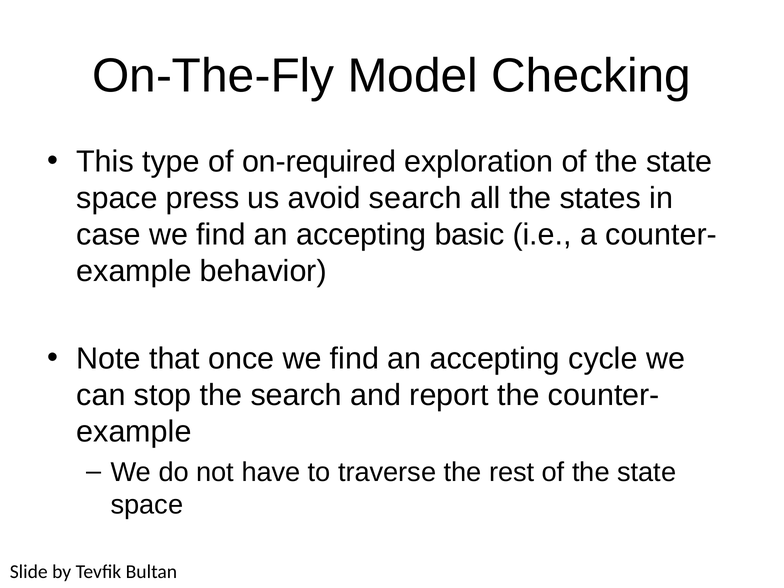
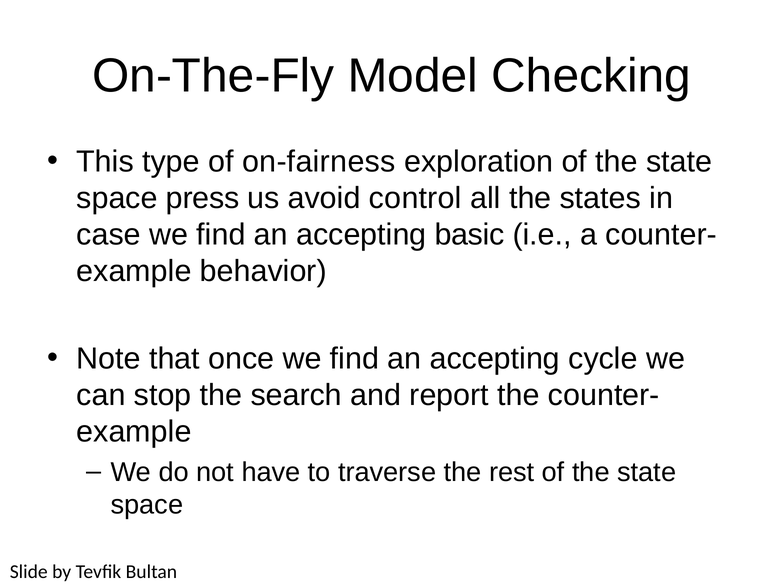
on-required: on-required -> on-fairness (319, 162)
avoid search: search -> control (415, 198)
